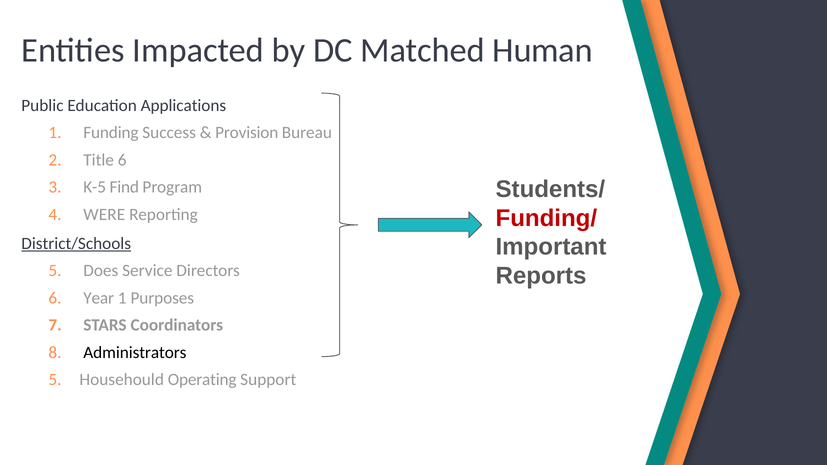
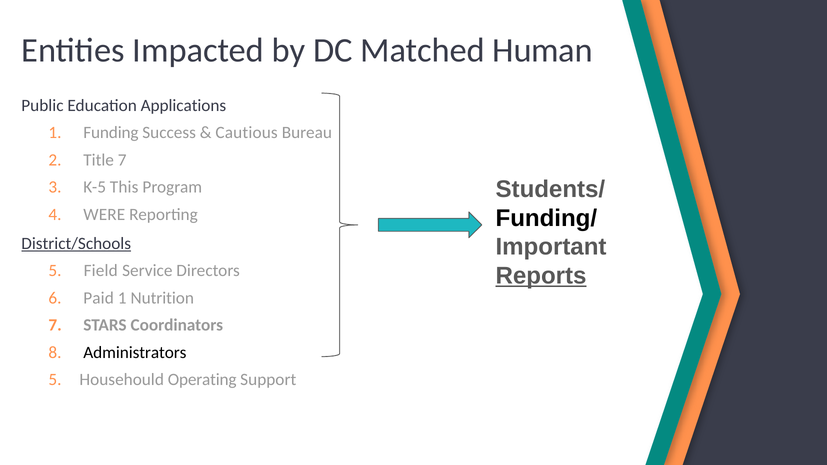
Provision: Provision -> Cautious (247, 133)
Title 6: 6 -> 7 (122, 160)
Find: Find -> This (124, 187)
Funding/ colour: red -> black (546, 218)
Does: Does -> Field (101, 271)
Reports underline: none -> present (541, 276)
Year: Year -> Paid (99, 298)
Purposes: Purposes -> Nutrition (162, 298)
